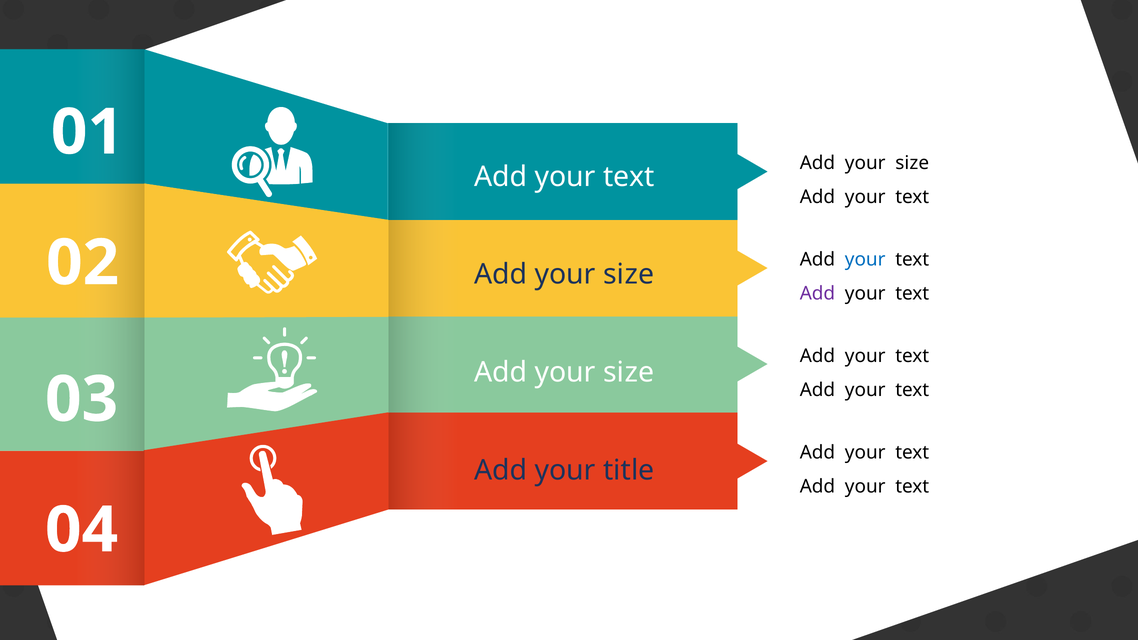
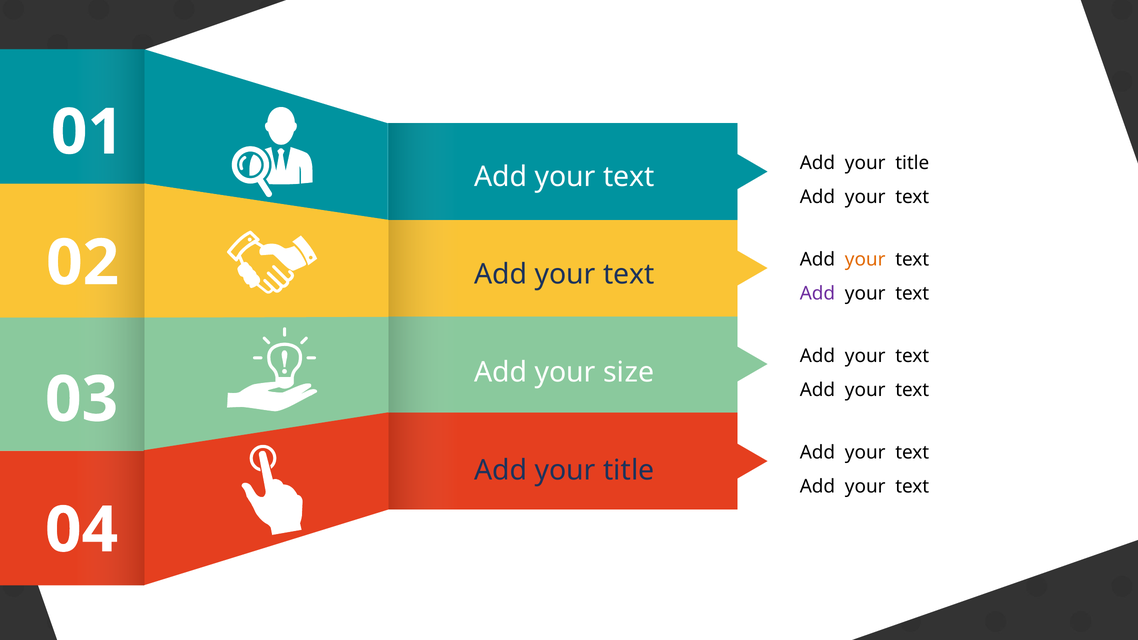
size: size -> title (912, 163)
your colour: blue -> orange (865, 260)
size: size -> text (629, 275)
